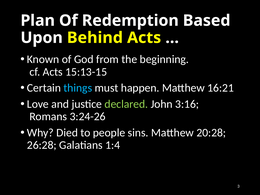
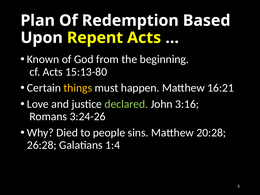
Behind: Behind -> Repent (95, 38)
15:13-15: 15:13-15 -> 15:13-80 (86, 72)
things colour: light blue -> yellow (78, 88)
